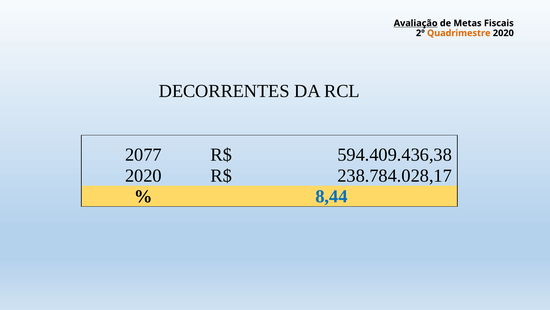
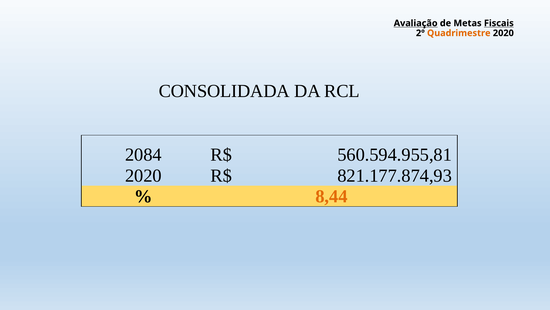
Fiscais underline: none -> present (499, 23)
DECORRENTES: DECORRENTES -> CONSOLIDADA (224, 91)
2077: 2077 -> 2084 (143, 154)
594.409.436,38: 594.409.436,38 -> 560.594.955,81 (395, 154)
238.784.028,17: 238.784.028,17 -> 821.177.874,93 (395, 175)
8,44 colour: blue -> orange (331, 196)
